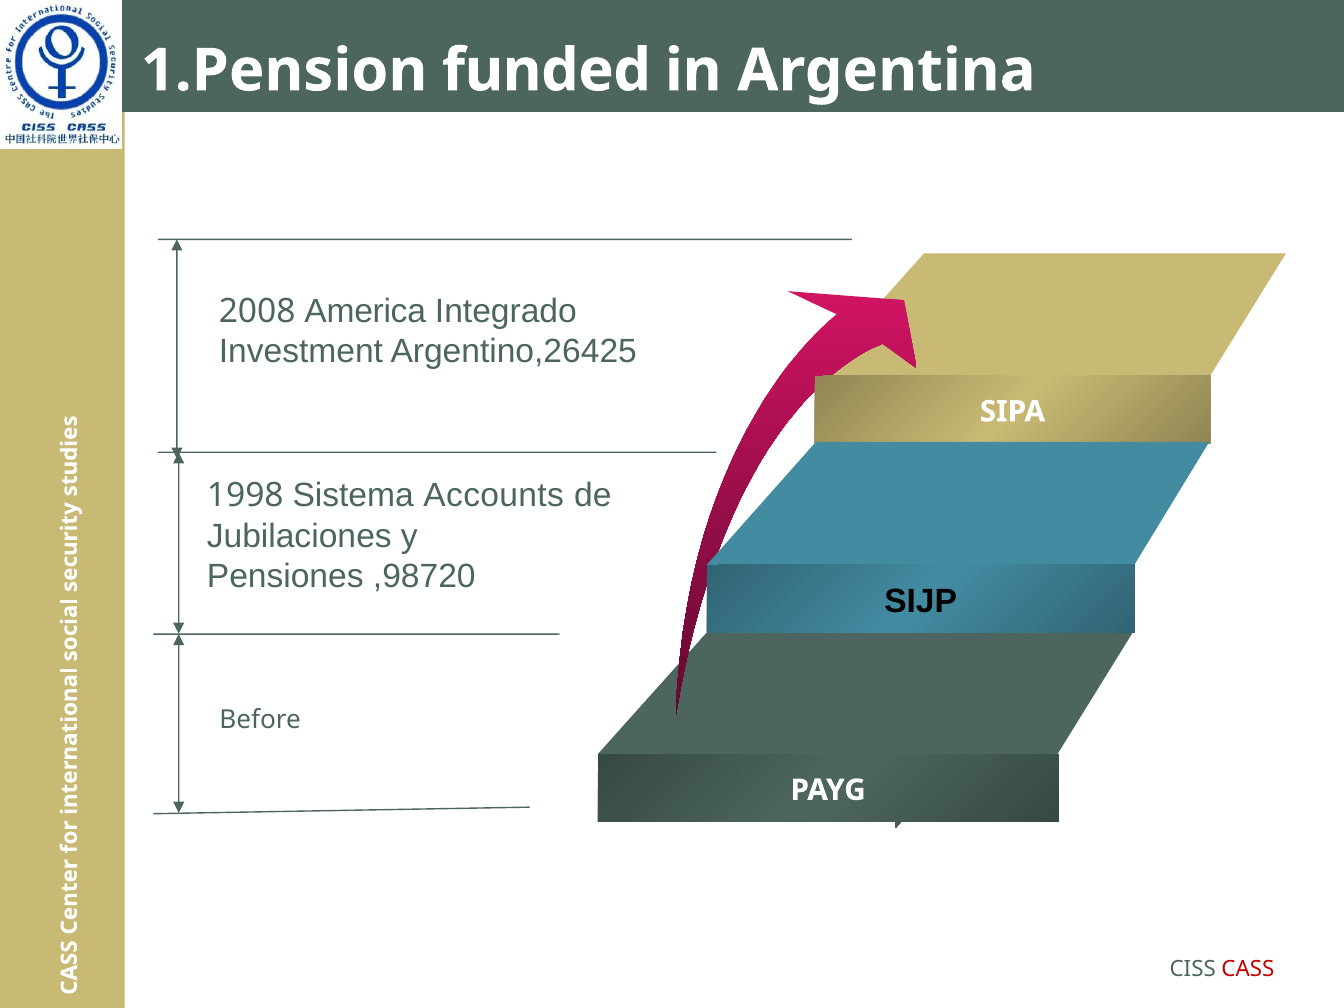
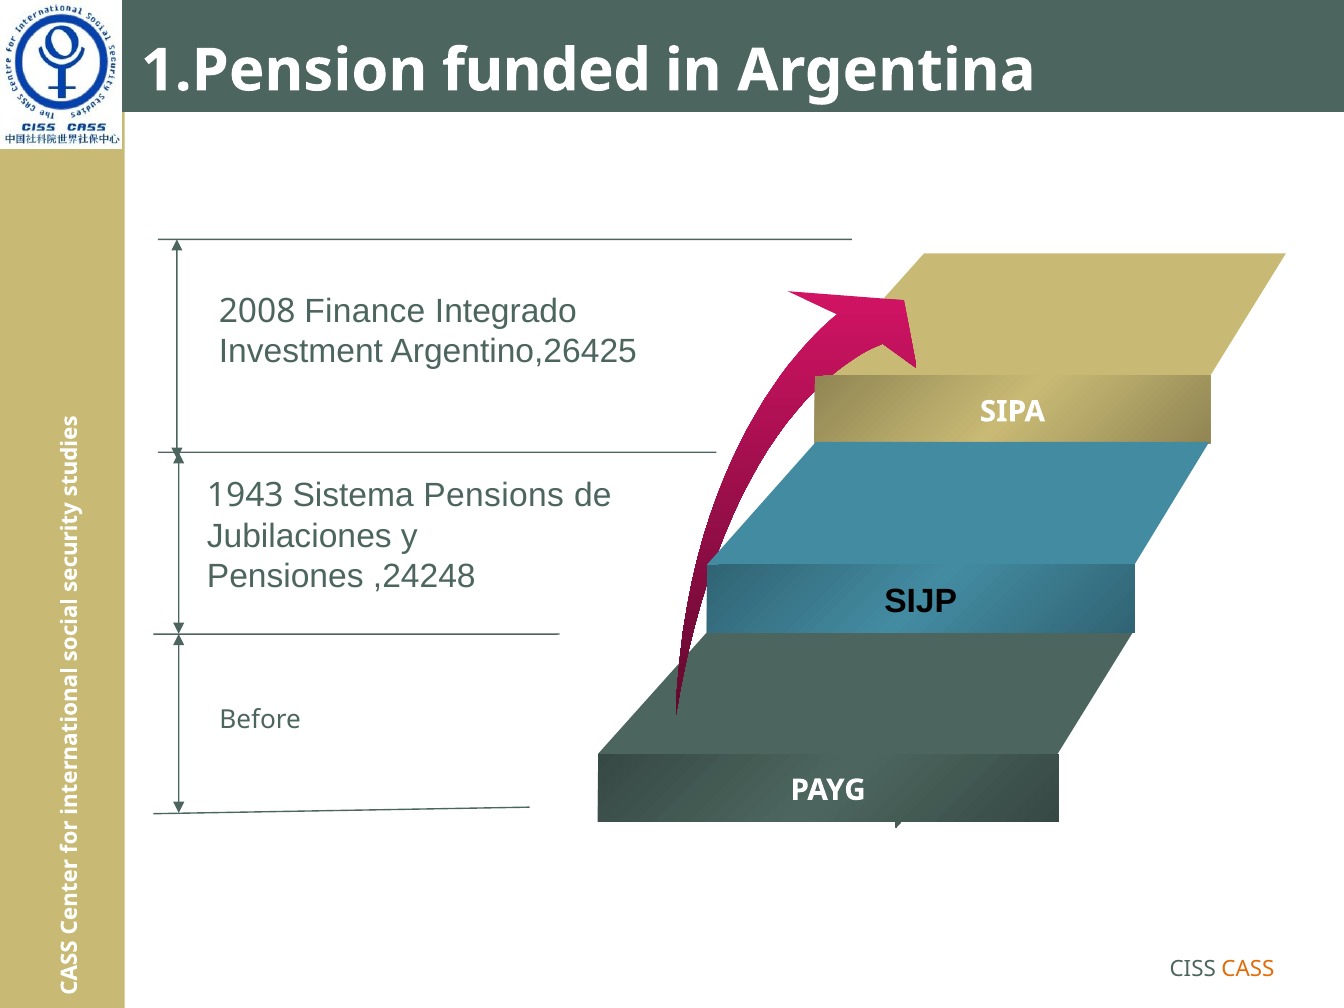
America: America -> Finance (365, 311)
1998: 1998 -> 1943 (245, 496)
Accounts: Accounts -> Pensions (494, 496)
,98720: ,98720 -> ,24248 (424, 576)
CASS colour: red -> orange (1248, 969)
